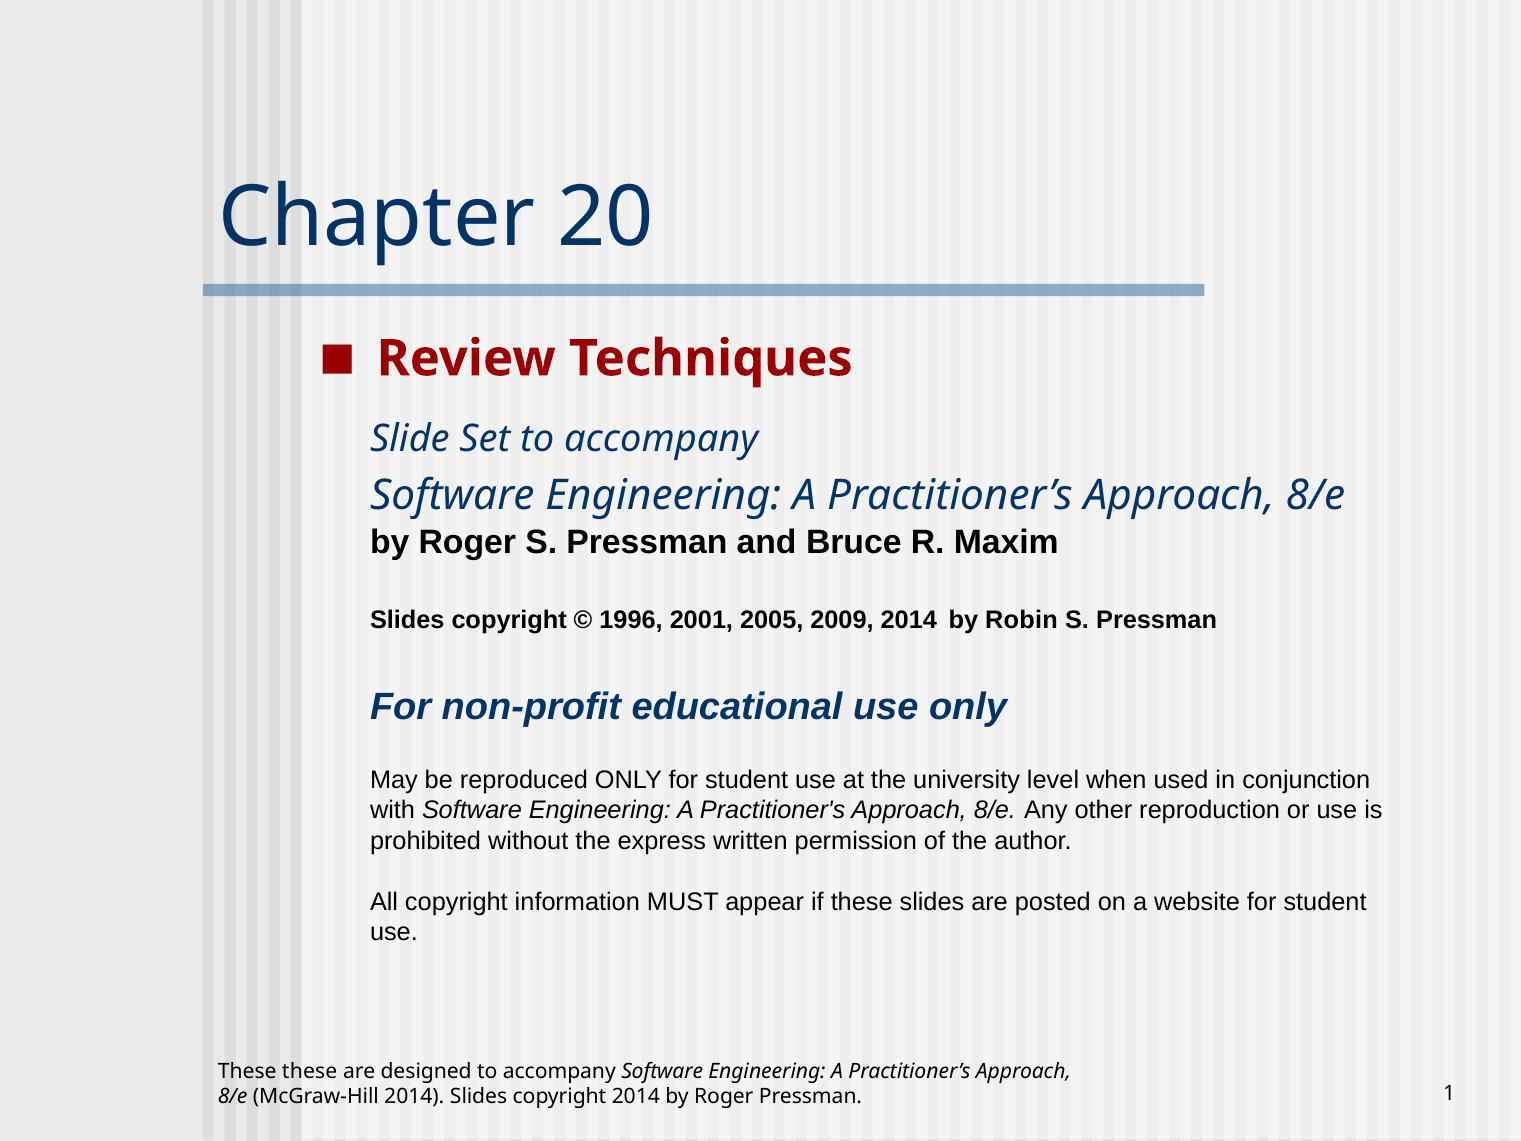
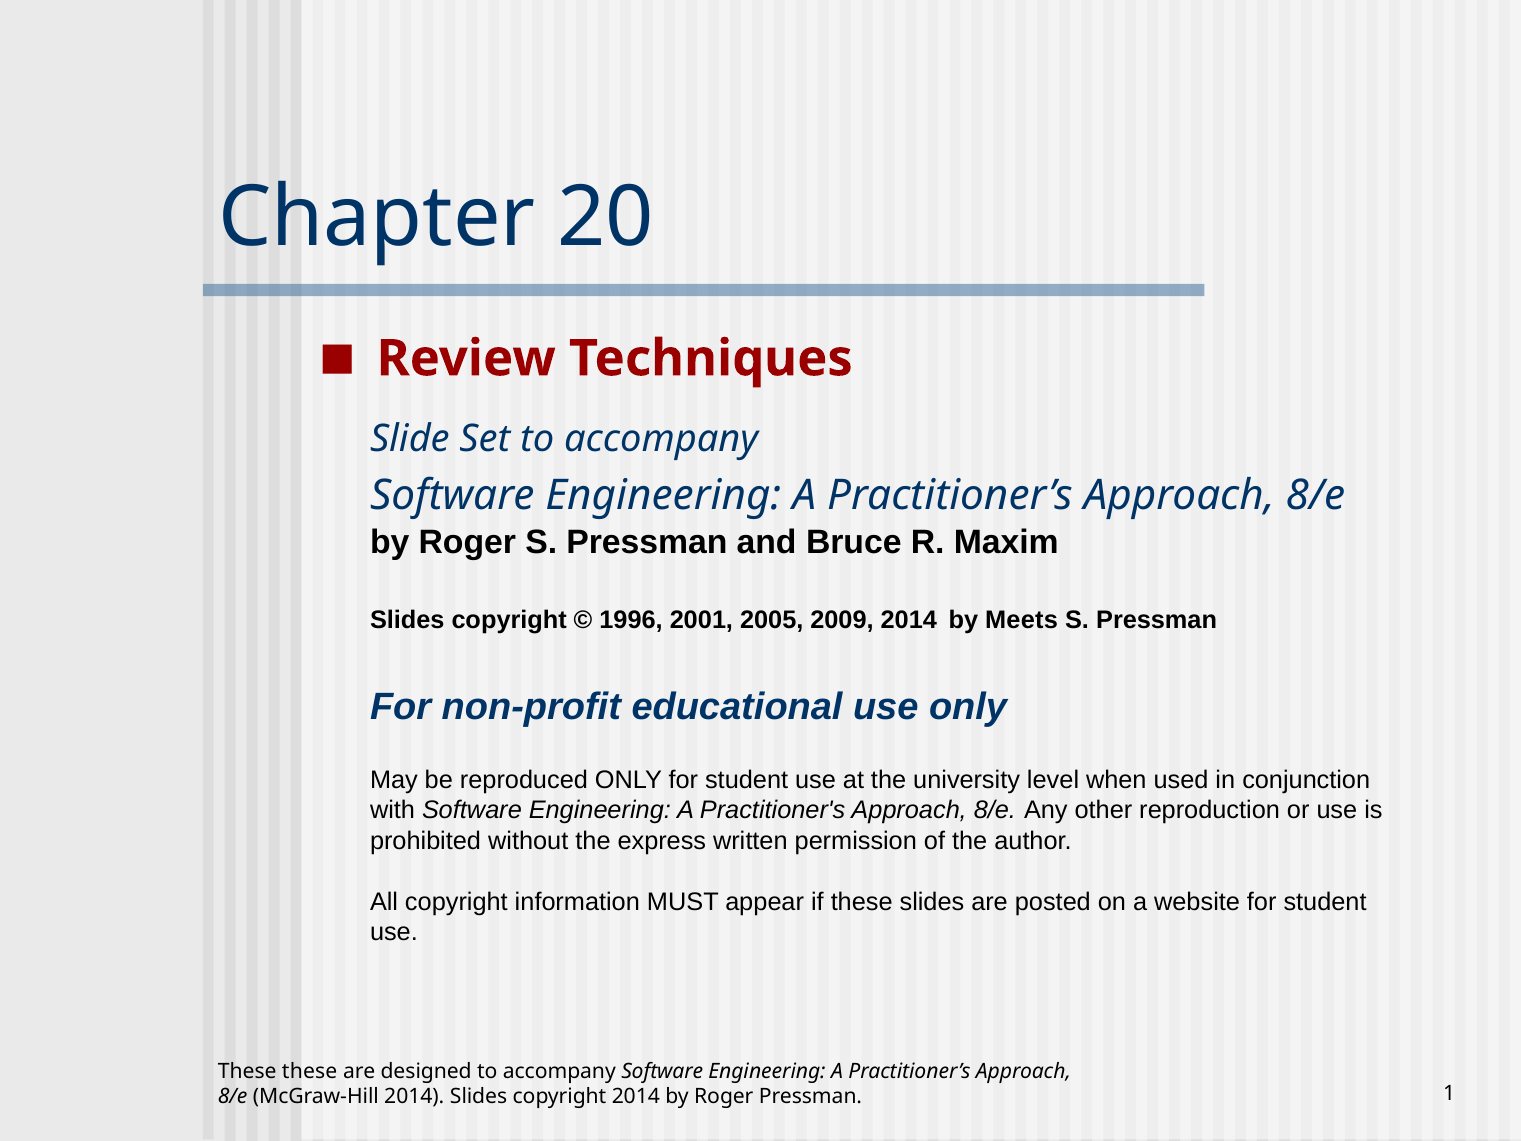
Robin: Robin -> Meets (1021, 620)
